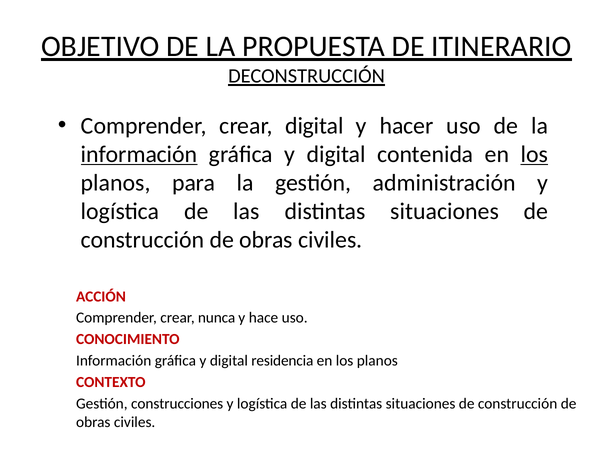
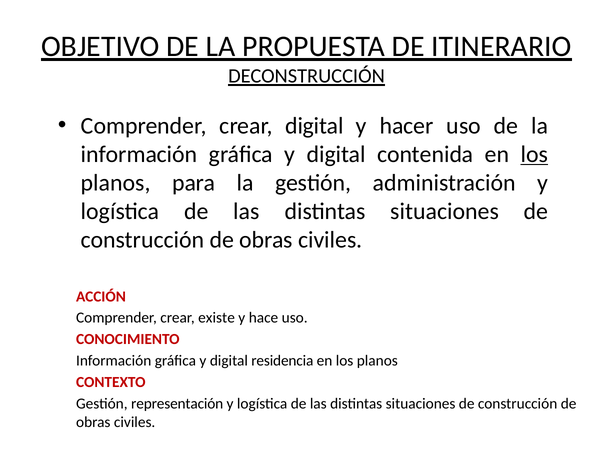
información underline: present -> none (139, 154)
nunca: nunca -> existe (217, 318)
construcciones: construcciones -> representación (177, 404)
